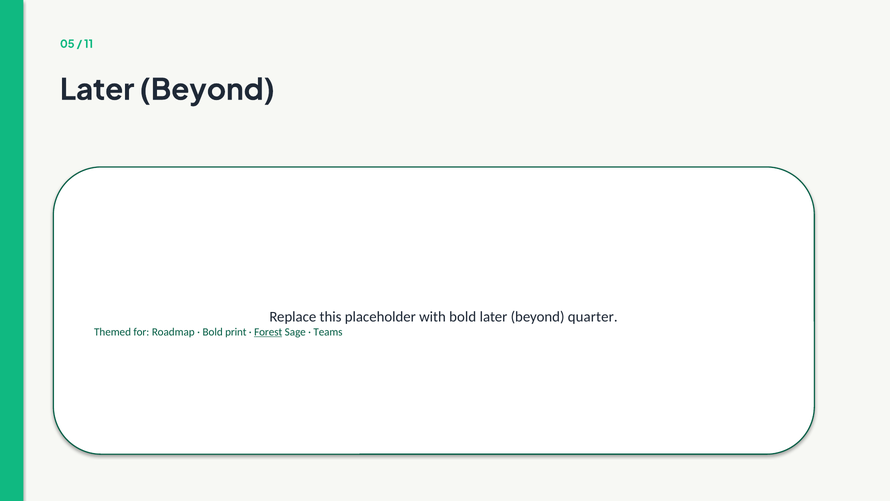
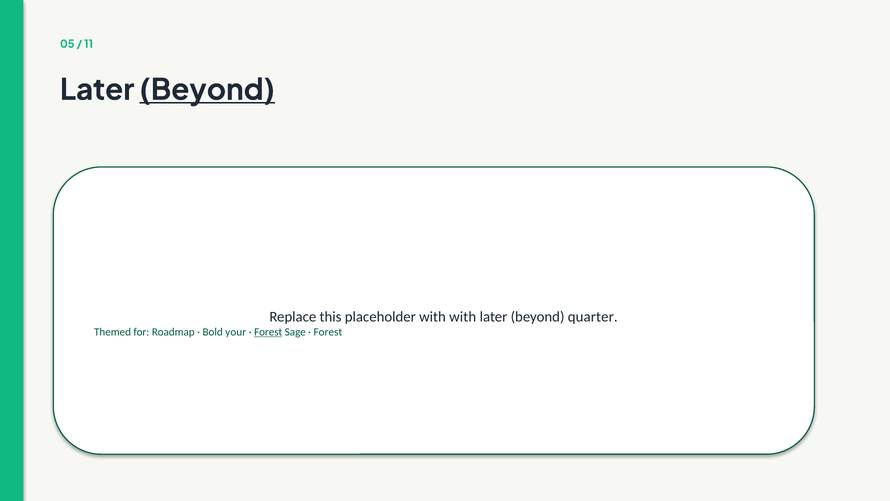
Beyond underline: none -> present (207, 90)
with bold: bold -> with (463, 316)
print: print -> your (236, 332)
Teams: Teams -> Forest (328, 332)
